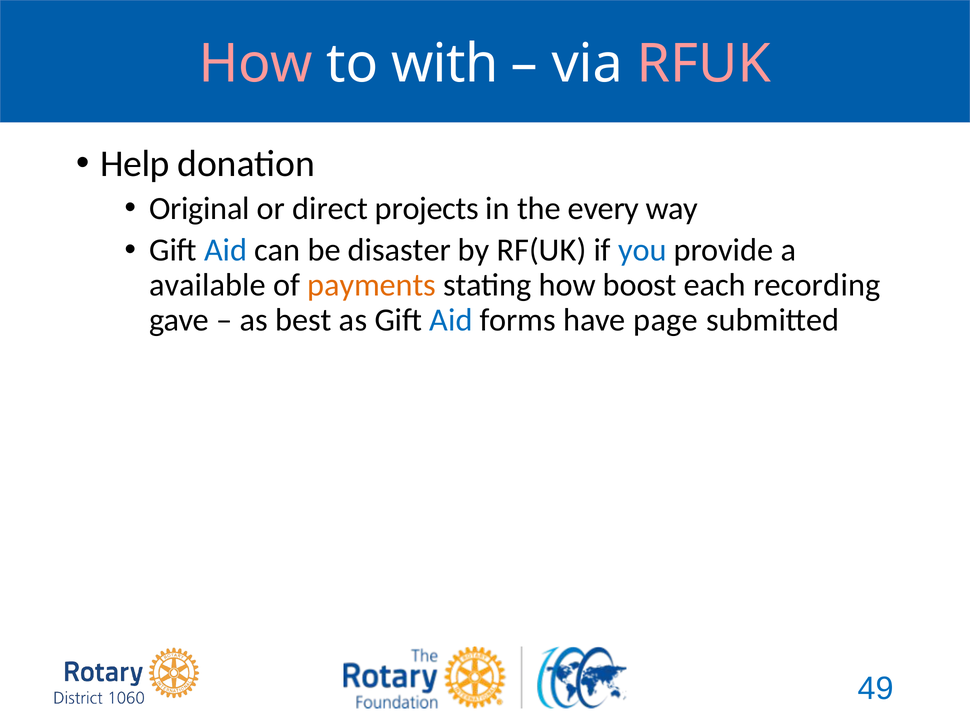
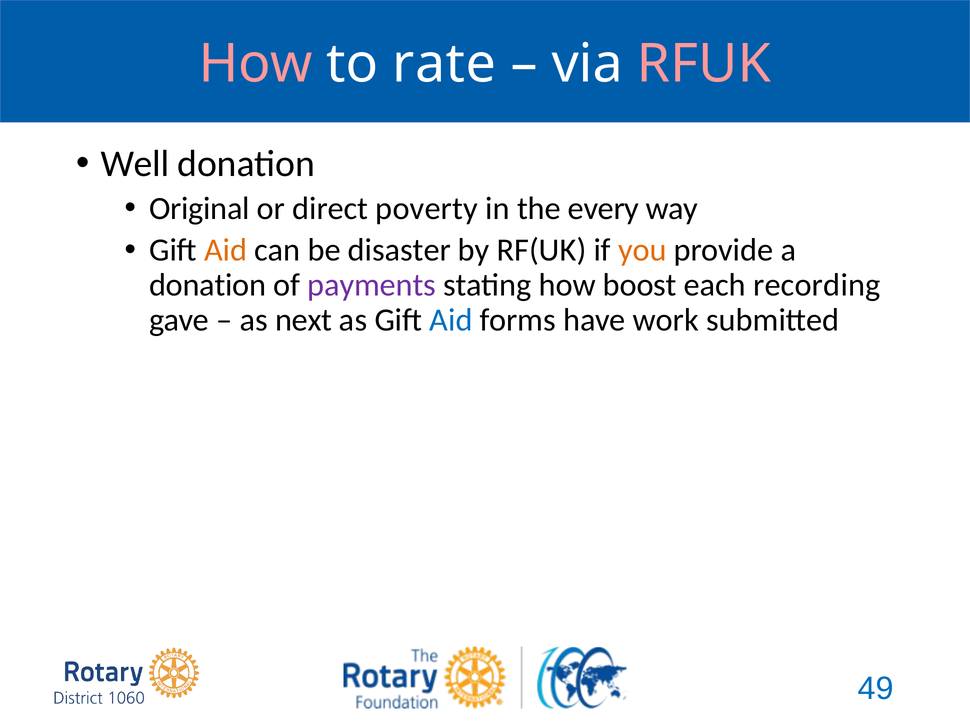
with: with -> rate (444, 64)
Help: Help -> Well (135, 164)
projects: projects -> poverty (427, 208)
Aid colour: blue -> orange (226, 250)
you colour: blue -> orange (642, 250)
available: available -> donation (208, 285)
payments colour: orange -> purple (372, 285)
best: best -> next (304, 320)
page: page -> work (666, 320)
